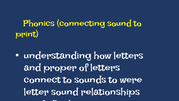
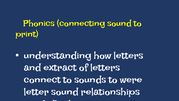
proper: proper -> extract (60, 68)
